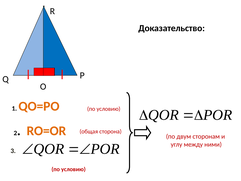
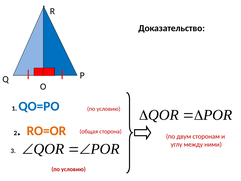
QO=PO colour: orange -> blue (39, 106)
